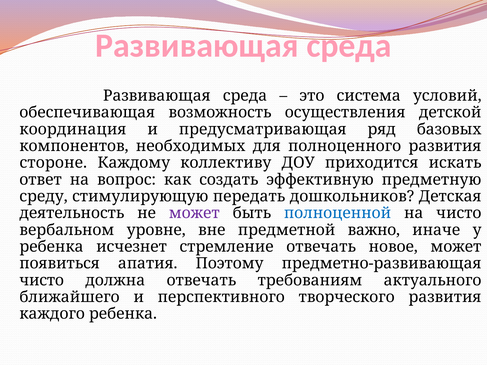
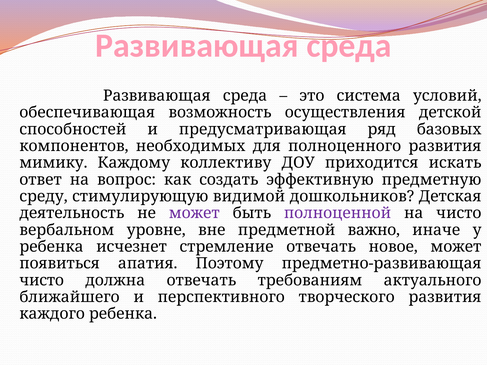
координация: координация -> способностей (73, 129)
стороне: стороне -> мимику (53, 163)
передать: передать -> видимой (249, 196)
полноценной colour: blue -> purple (338, 213)
